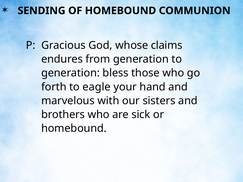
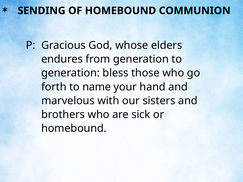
claims: claims -> elders (167, 45)
eagle: eagle -> name (97, 87)
